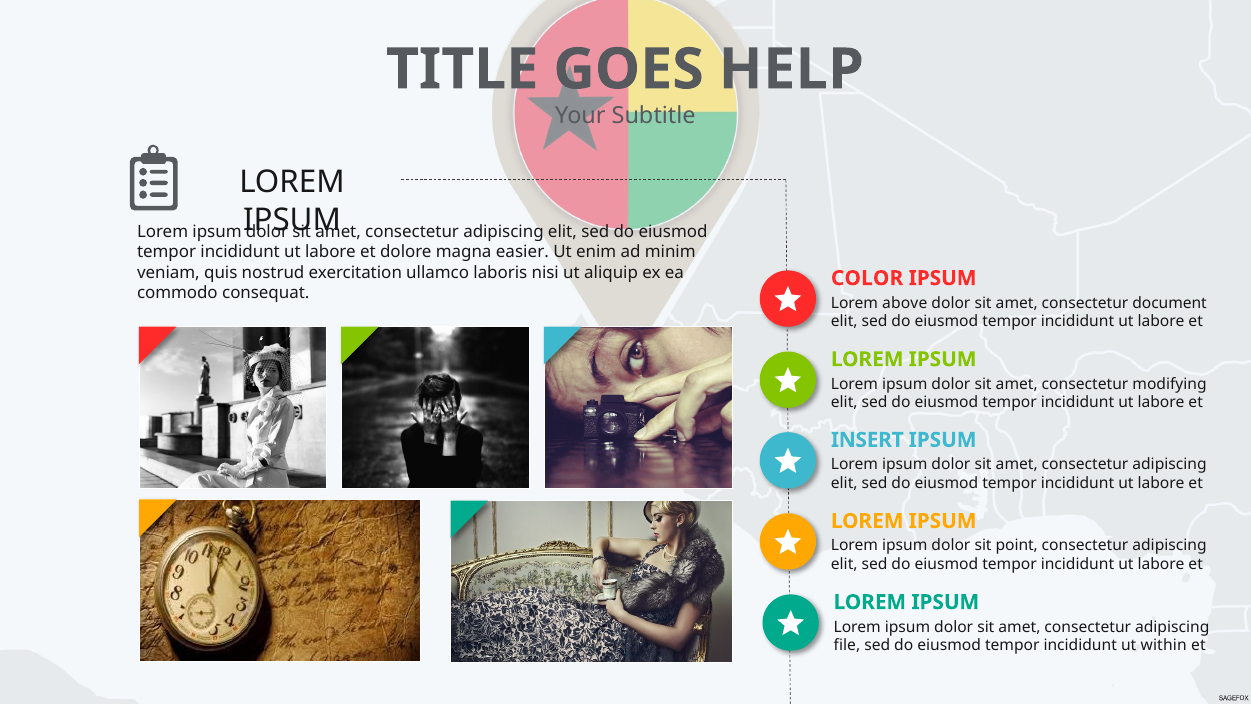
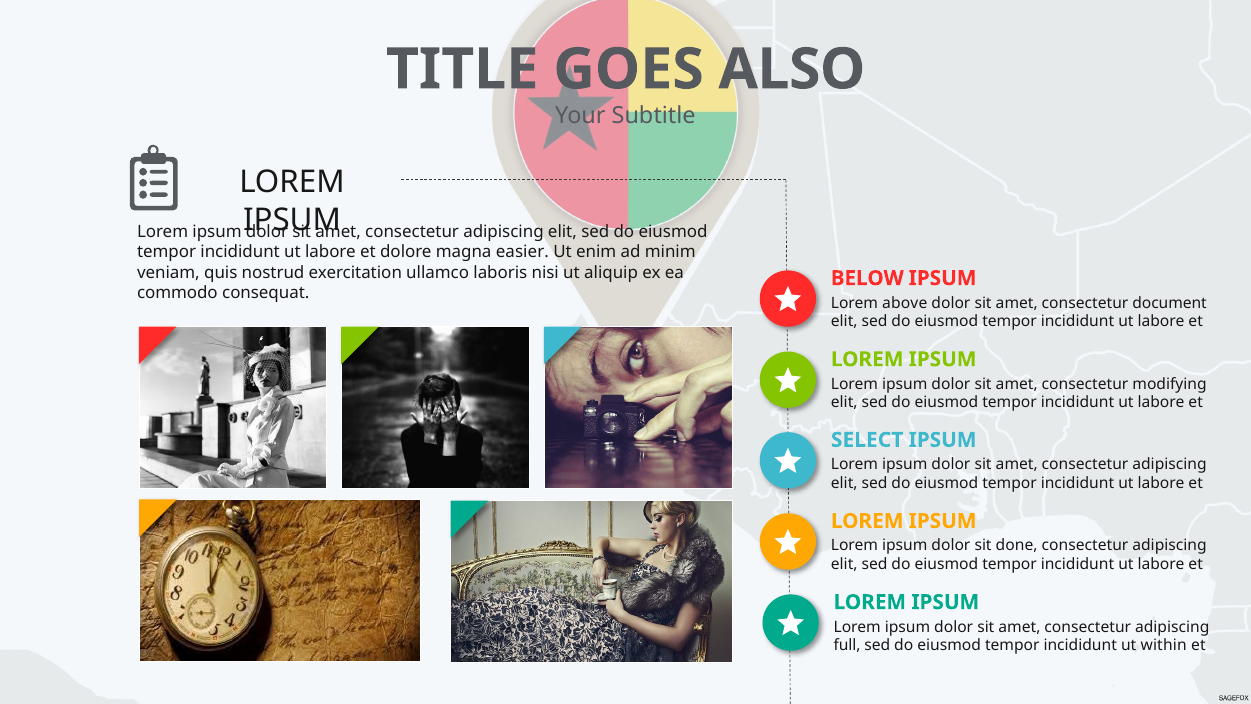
HELP: HELP -> ALSO (792, 69)
COLOR: COLOR -> BELOW (867, 278)
INSERT: INSERT -> SELECT (867, 440)
point: point -> done (1017, 546)
file: file -> full (847, 645)
